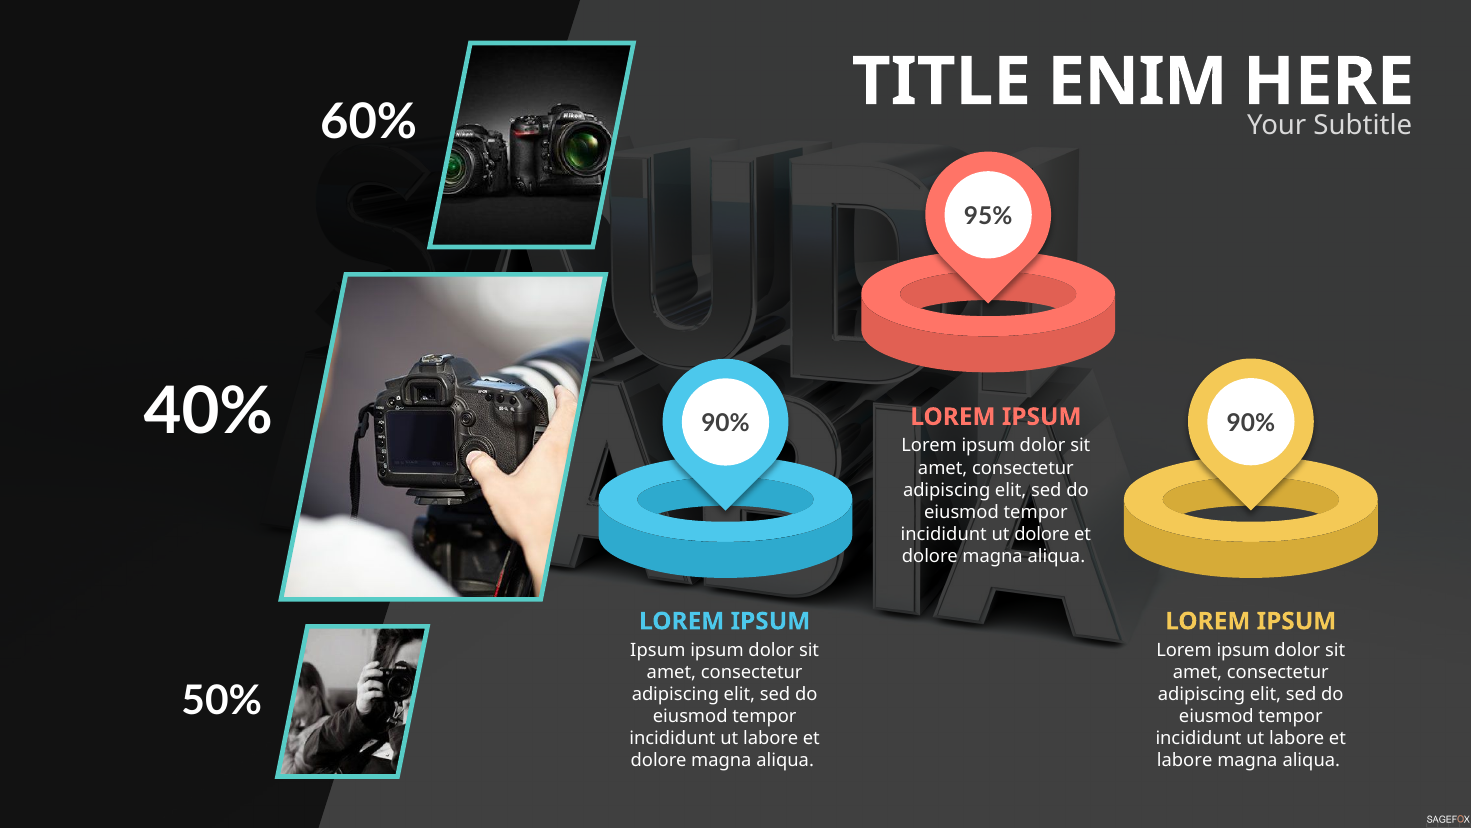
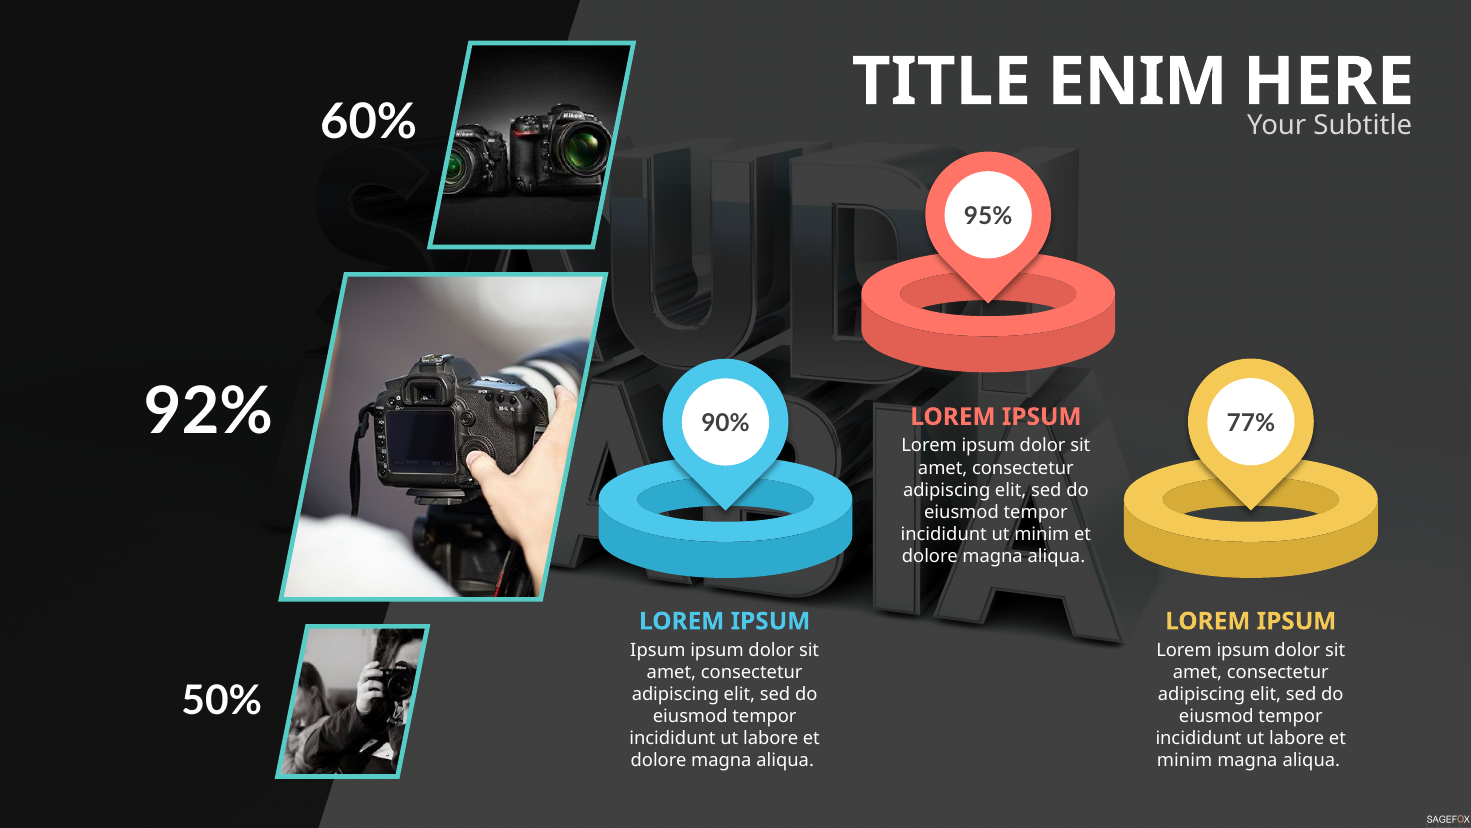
40%: 40% -> 92% (208, 412)
90%: 90% -> 77% (1251, 423)
ut dolore: dolore -> minim (1042, 534)
labore: labore -> minim (1185, 760)
